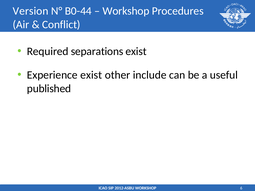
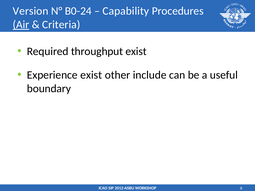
B0-44: B0-44 -> B0-24 (78, 11)
Workshop: Workshop -> Capability (126, 11)
Air underline: none -> present (21, 25)
Conflict: Conflict -> Criteria (61, 25)
separations: separations -> throughput (97, 51)
published: published -> boundary (49, 89)
